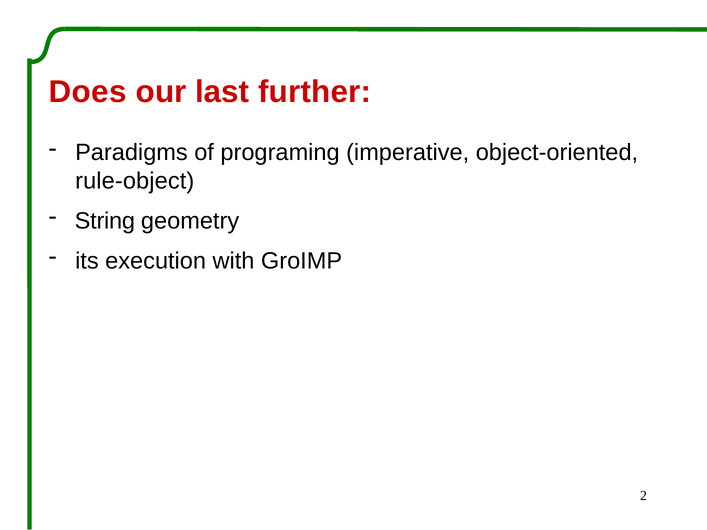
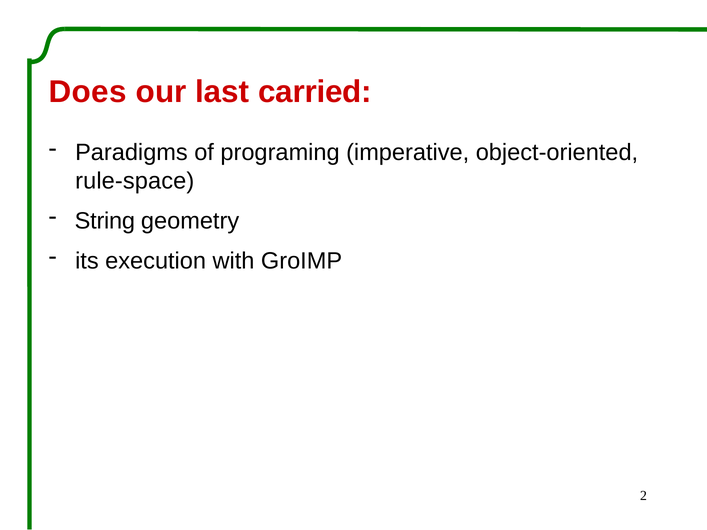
further: further -> carried (315, 92)
rule-object: rule-object -> rule-space (135, 181)
